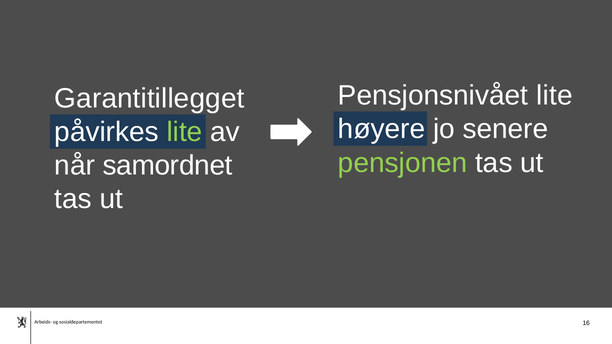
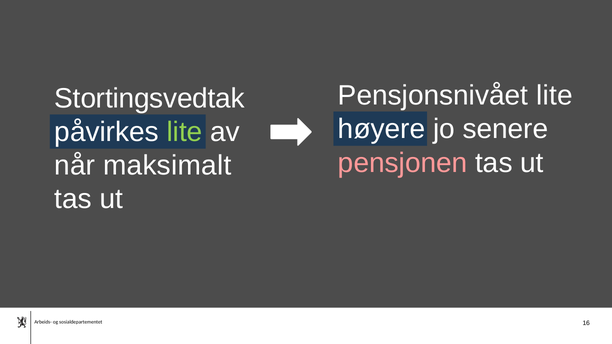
Garantitillegget: Garantitillegget -> Stortingsvedtak (150, 98)
pensjonen colour: light green -> pink (403, 163)
samordnet: samordnet -> maksimalt (167, 166)
